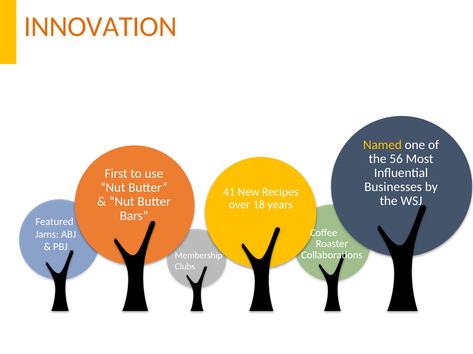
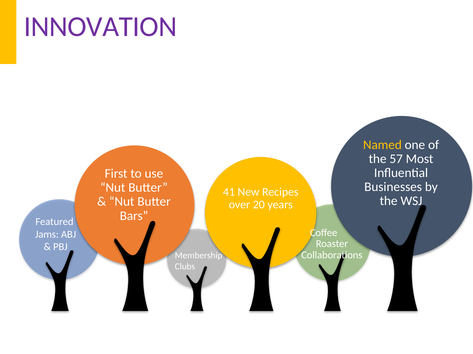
INNOVATION colour: orange -> purple (100, 27)
56: 56 -> 57 (396, 159)
18: 18 -> 20 (259, 205)
